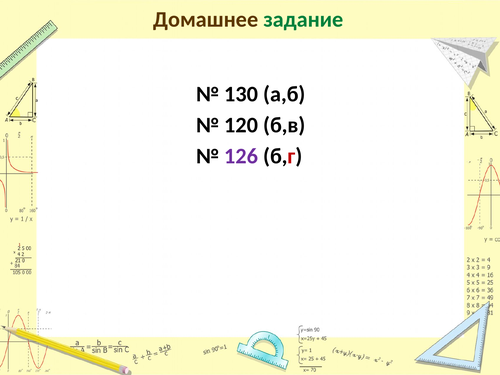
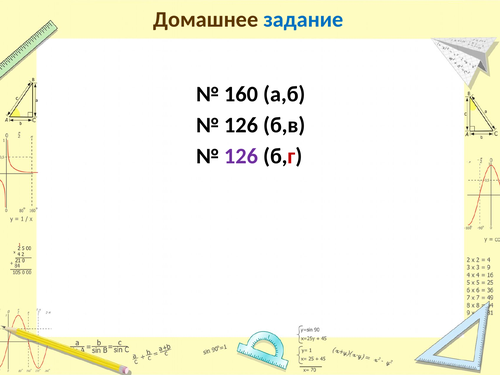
задание colour: green -> blue (303, 19)
130: 130 -> 160 (241, 94)
120: 120 -> 126 (241, 125)
